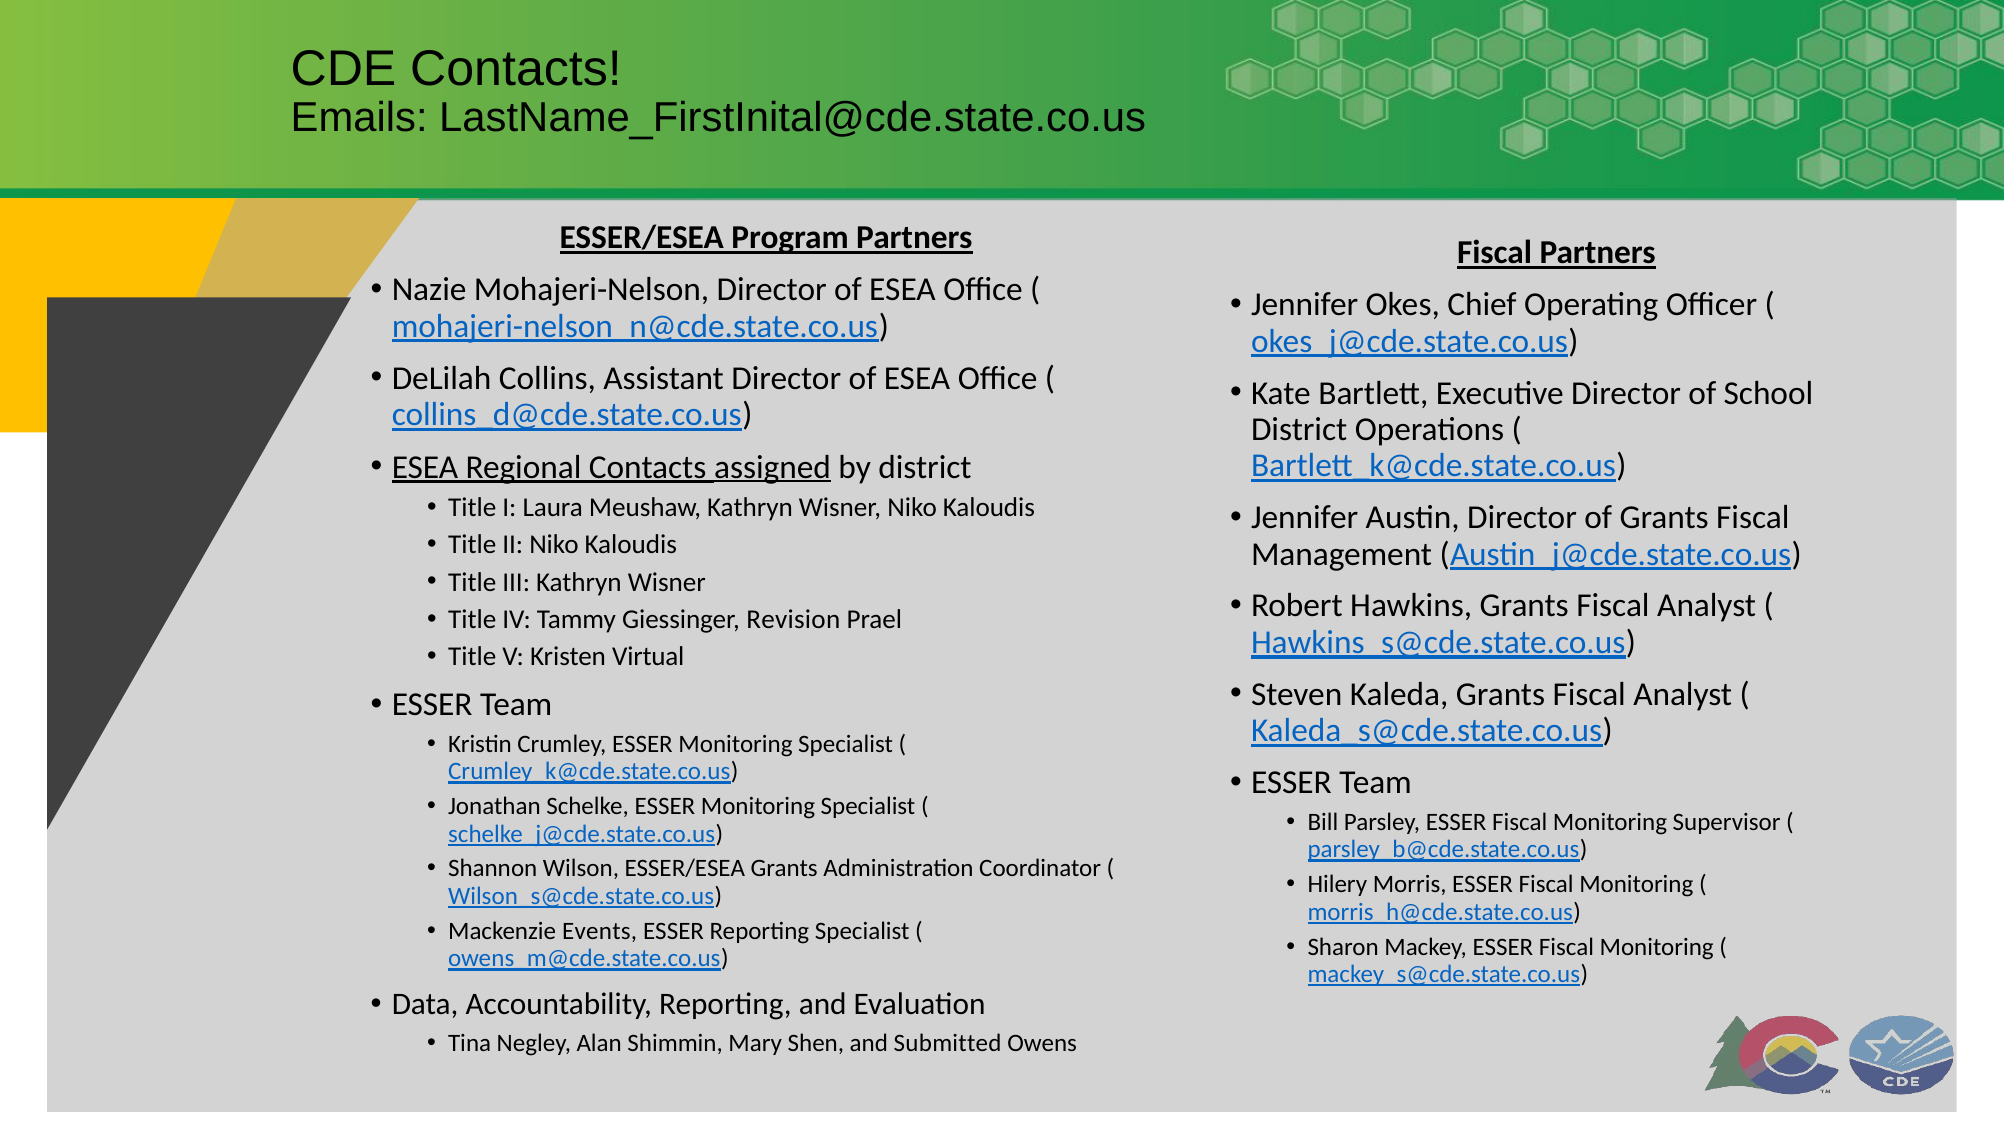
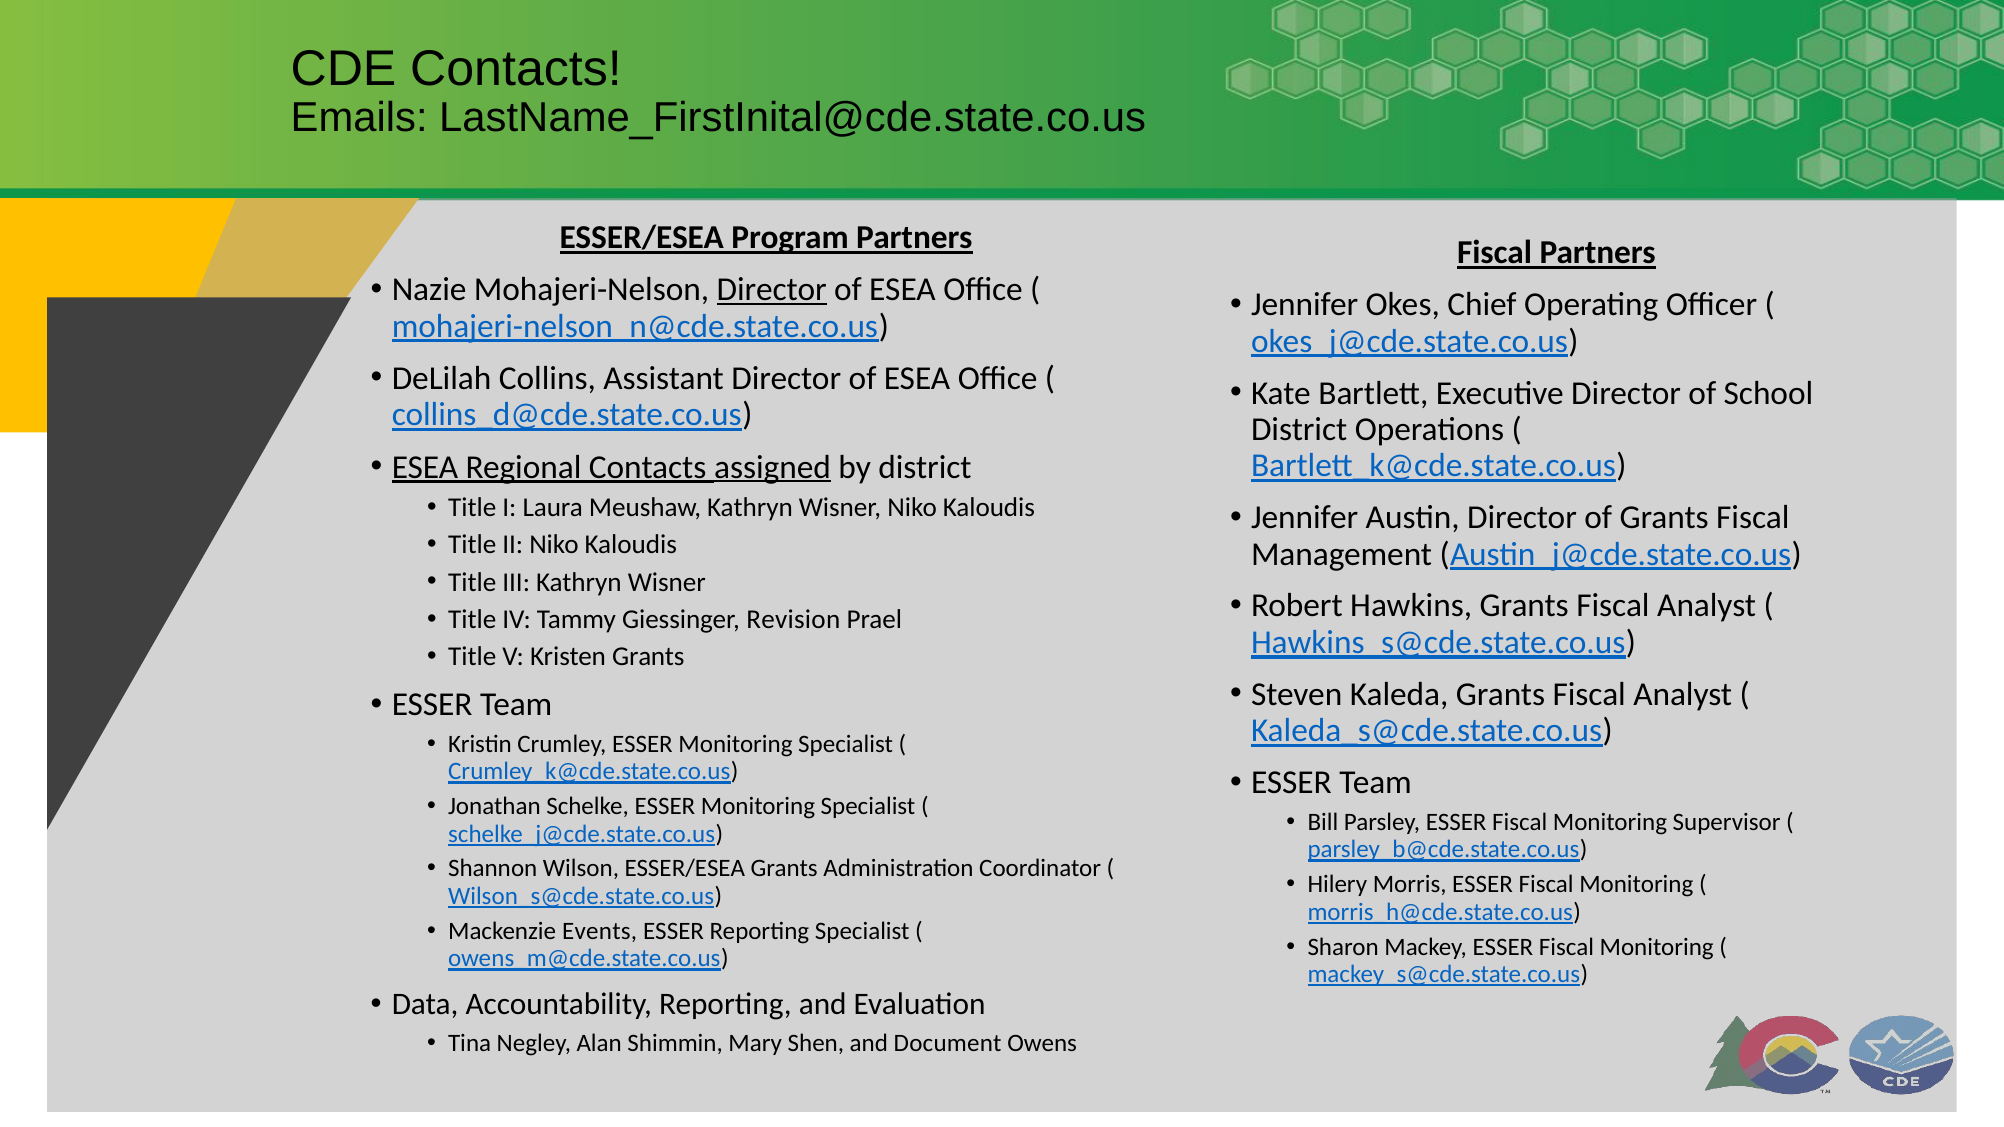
Director underline: none -> present (772, 290)
Kristen Virtual: Virtual -> Grants (648, 656)
Submitted: Submitted -> Document (948, 1043)
